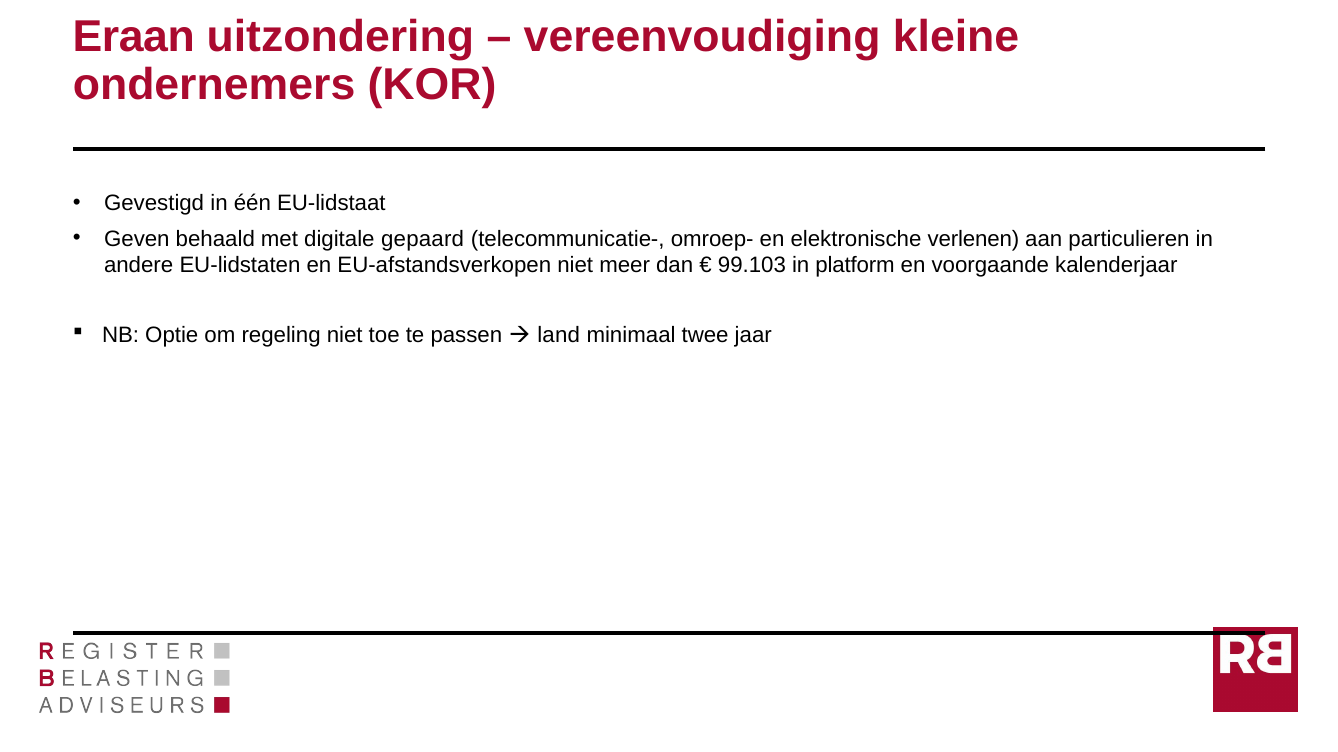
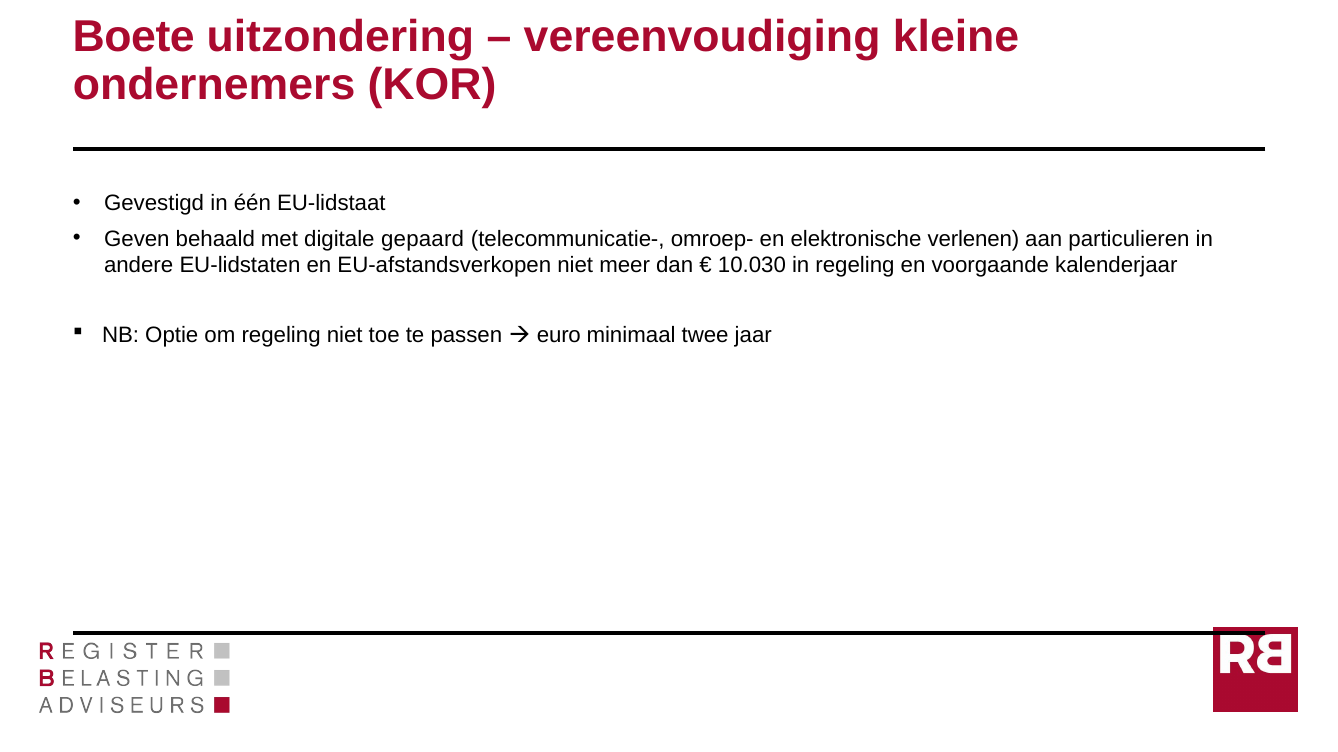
Eraan: Eraan -> Boete (134, 37)
99.103: 99.103 -> 10.030 (752, 266)
in platform: platform -> regeling (855, 266)
land: land -> euro (559, 336)
